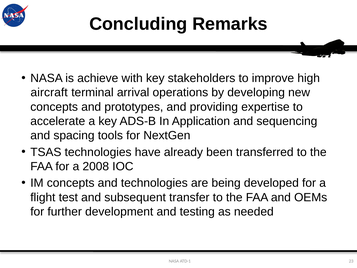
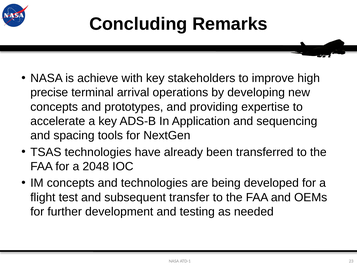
aircraft: aircraft -> precise (49, 92)
2008: 2008 -> 2048 (96, 166)
